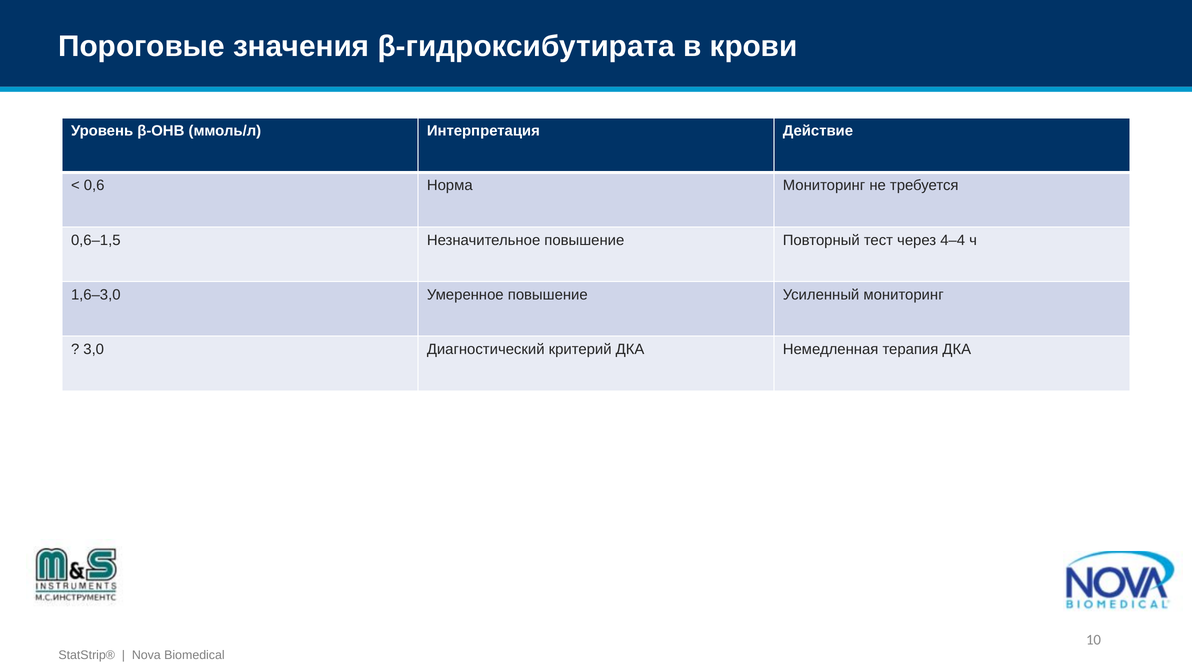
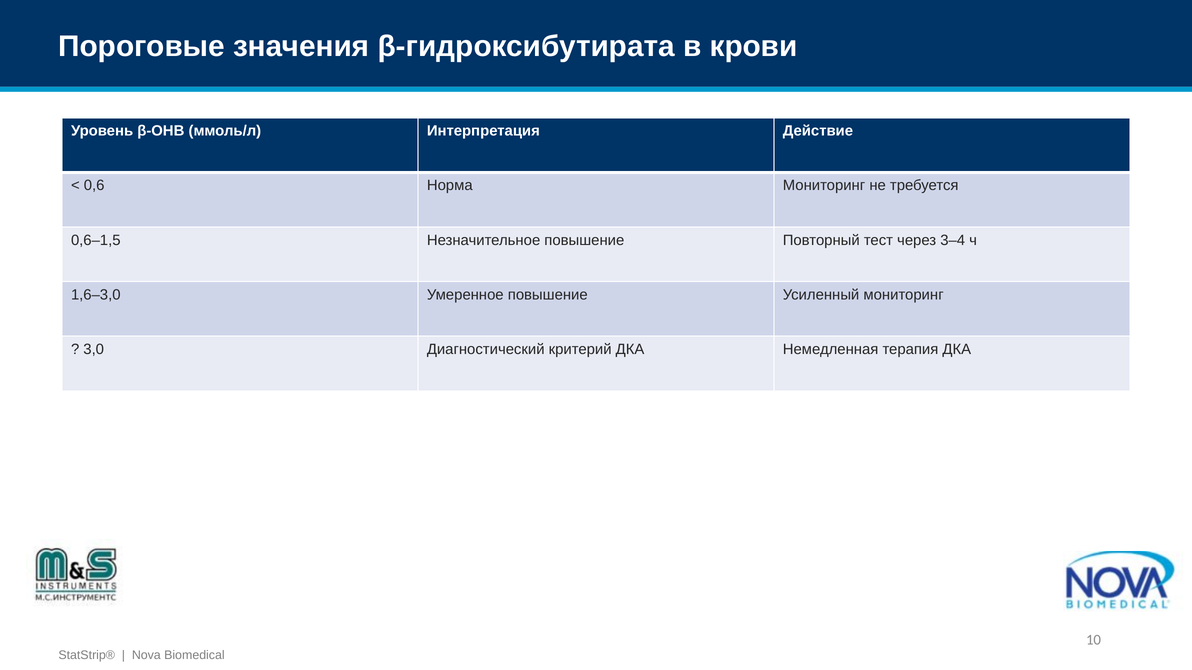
4–4: 4–4 -> 3–4 (953, 240)
